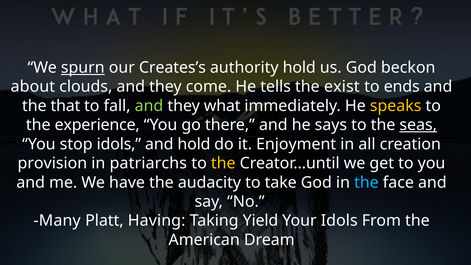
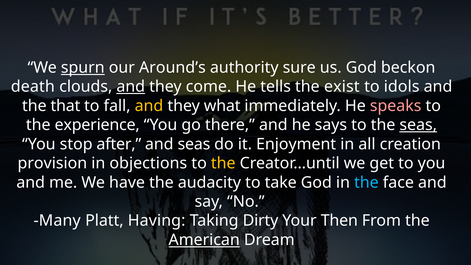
Creates’s: Creates’s -> Around’s (172, 68)
authority hold: hold -> sure (299, 68)
about: about -> death (33, 87)
and underline: none -> present (131, 87)
ends: ends -> idols (402, 87)
and colour: light green -> yellow (149, 106)
speaks colour: yellow -> pink (396, 106)
stop idols: idols -> after (119, 144)
and hold: hold -> seas (194, 144)
patriarchs: patriarchs -> objections (148, 163)
Yield: Yield -> Dirty (260, 221)
Your Idols: Idols -> Then (339, 221)
American underline: none -> present (204, 240)
